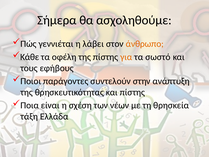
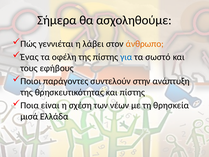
Κάθε: Κάθε -> Ένας (30, 57)
για colour: orange -> blue (126, 57)
τάξη: τάξη -> μισά (29, 116)
